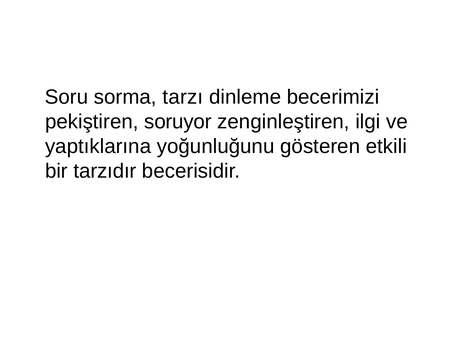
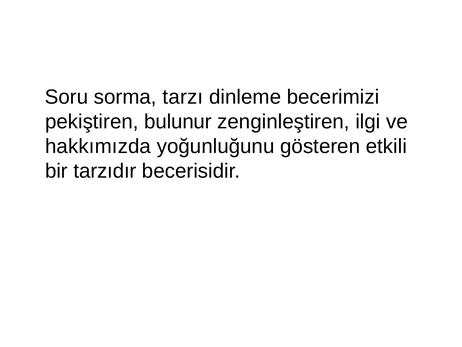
soruyor: soruyor -> bulunur (178, 122)
yaptıklarına: yaptıklarına -> hakkımızda (98, 146)
